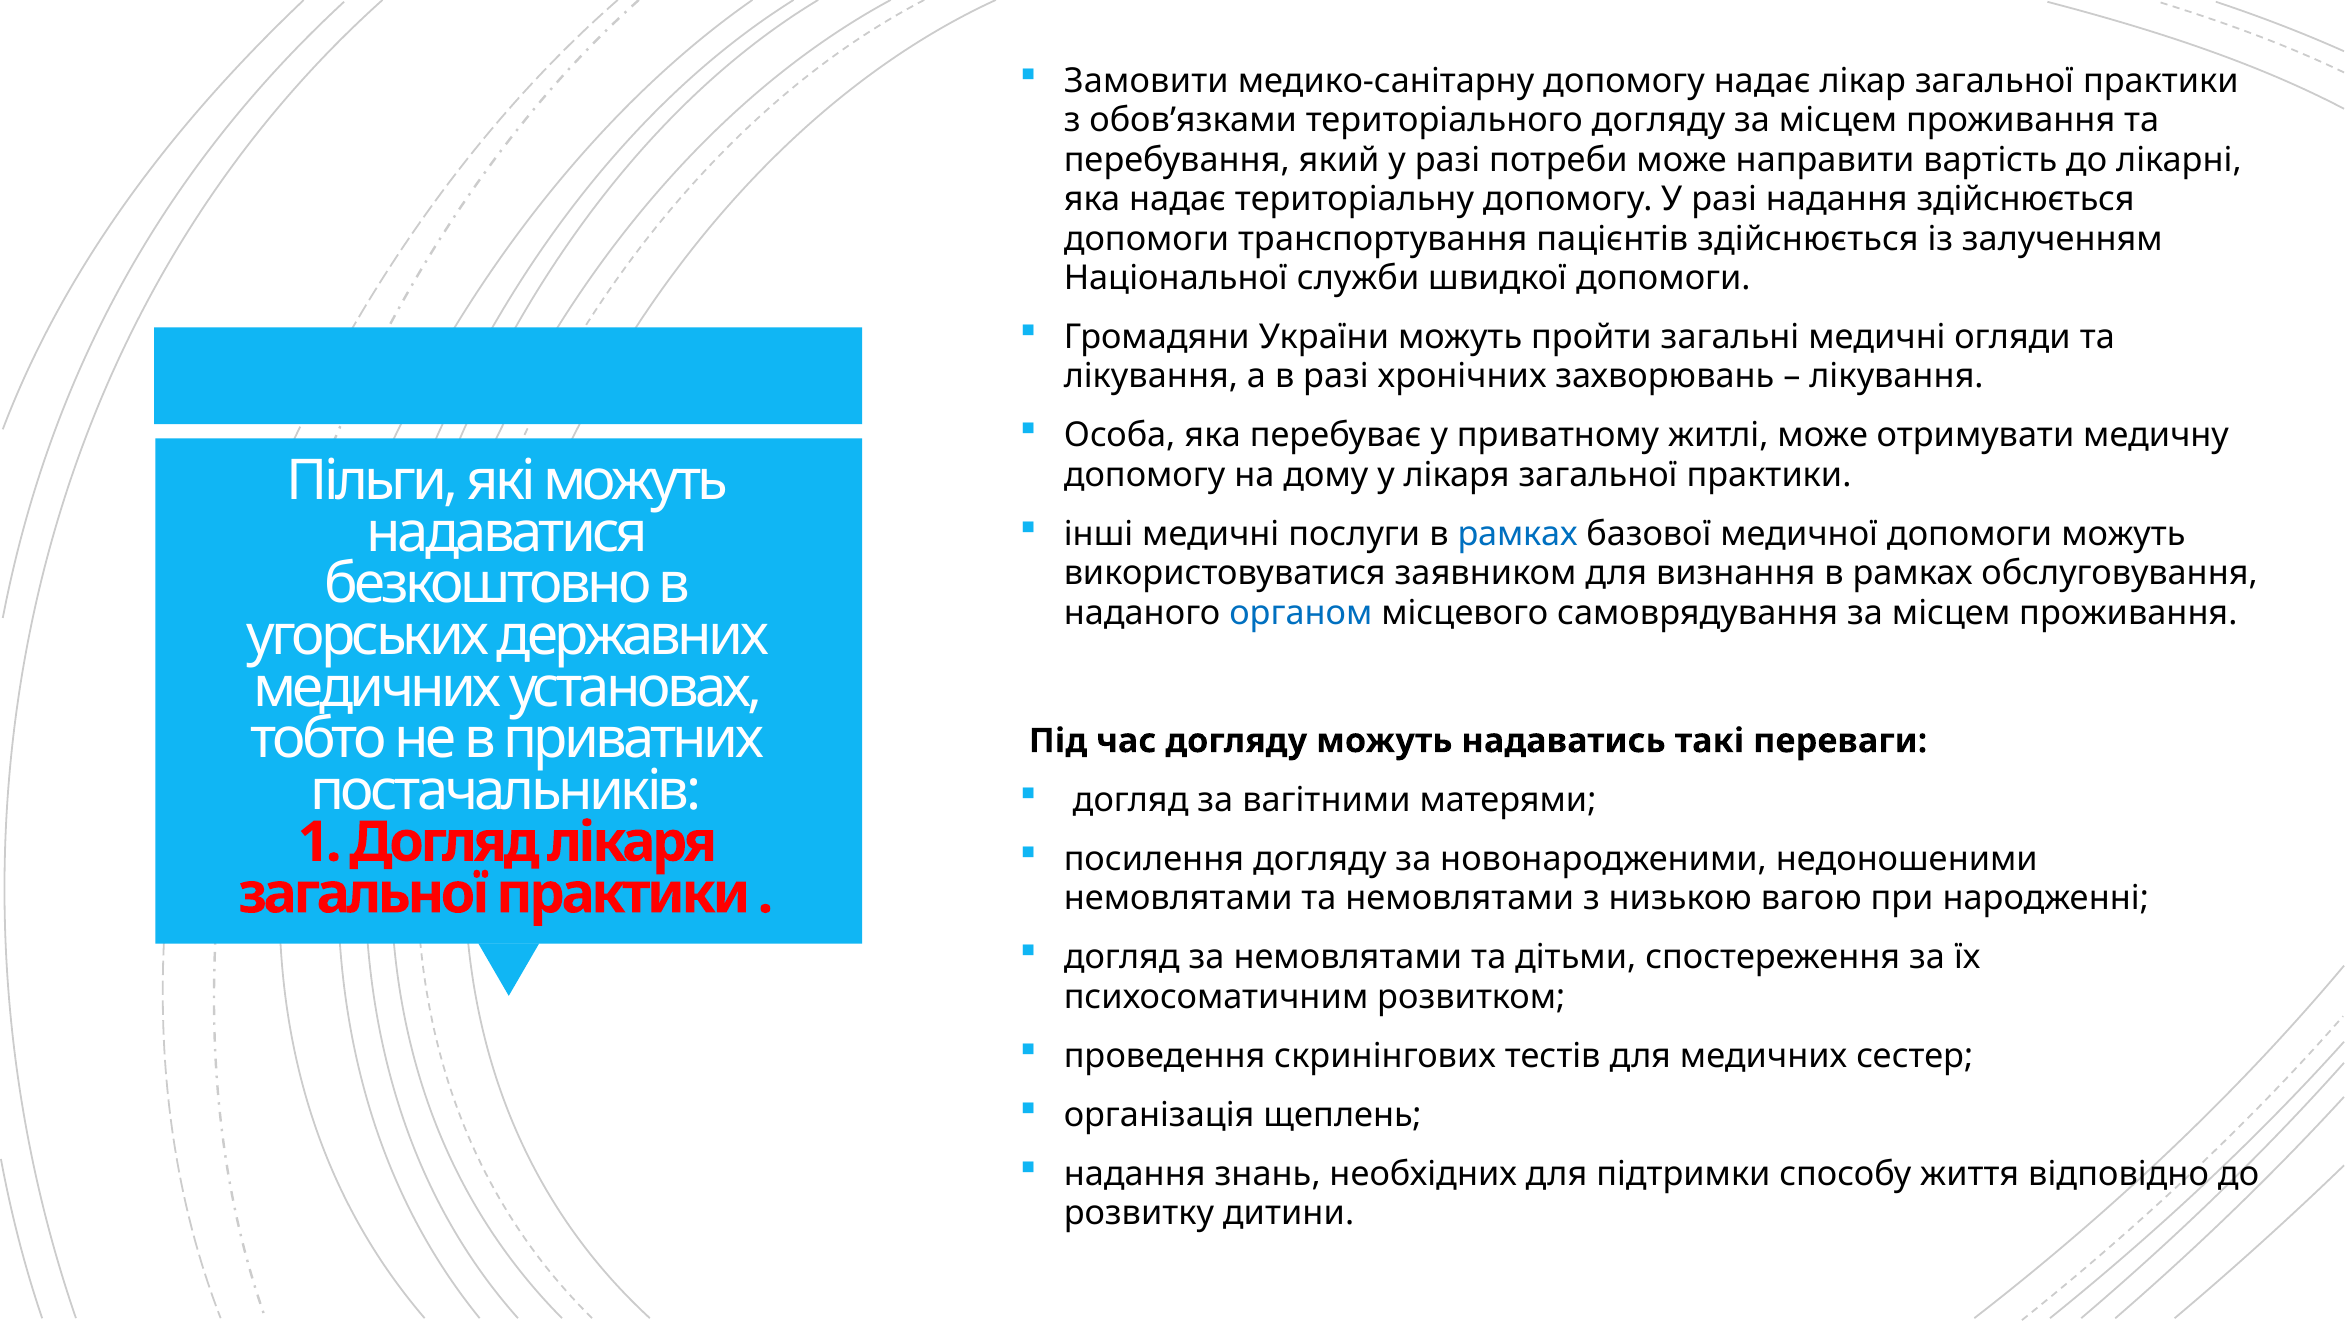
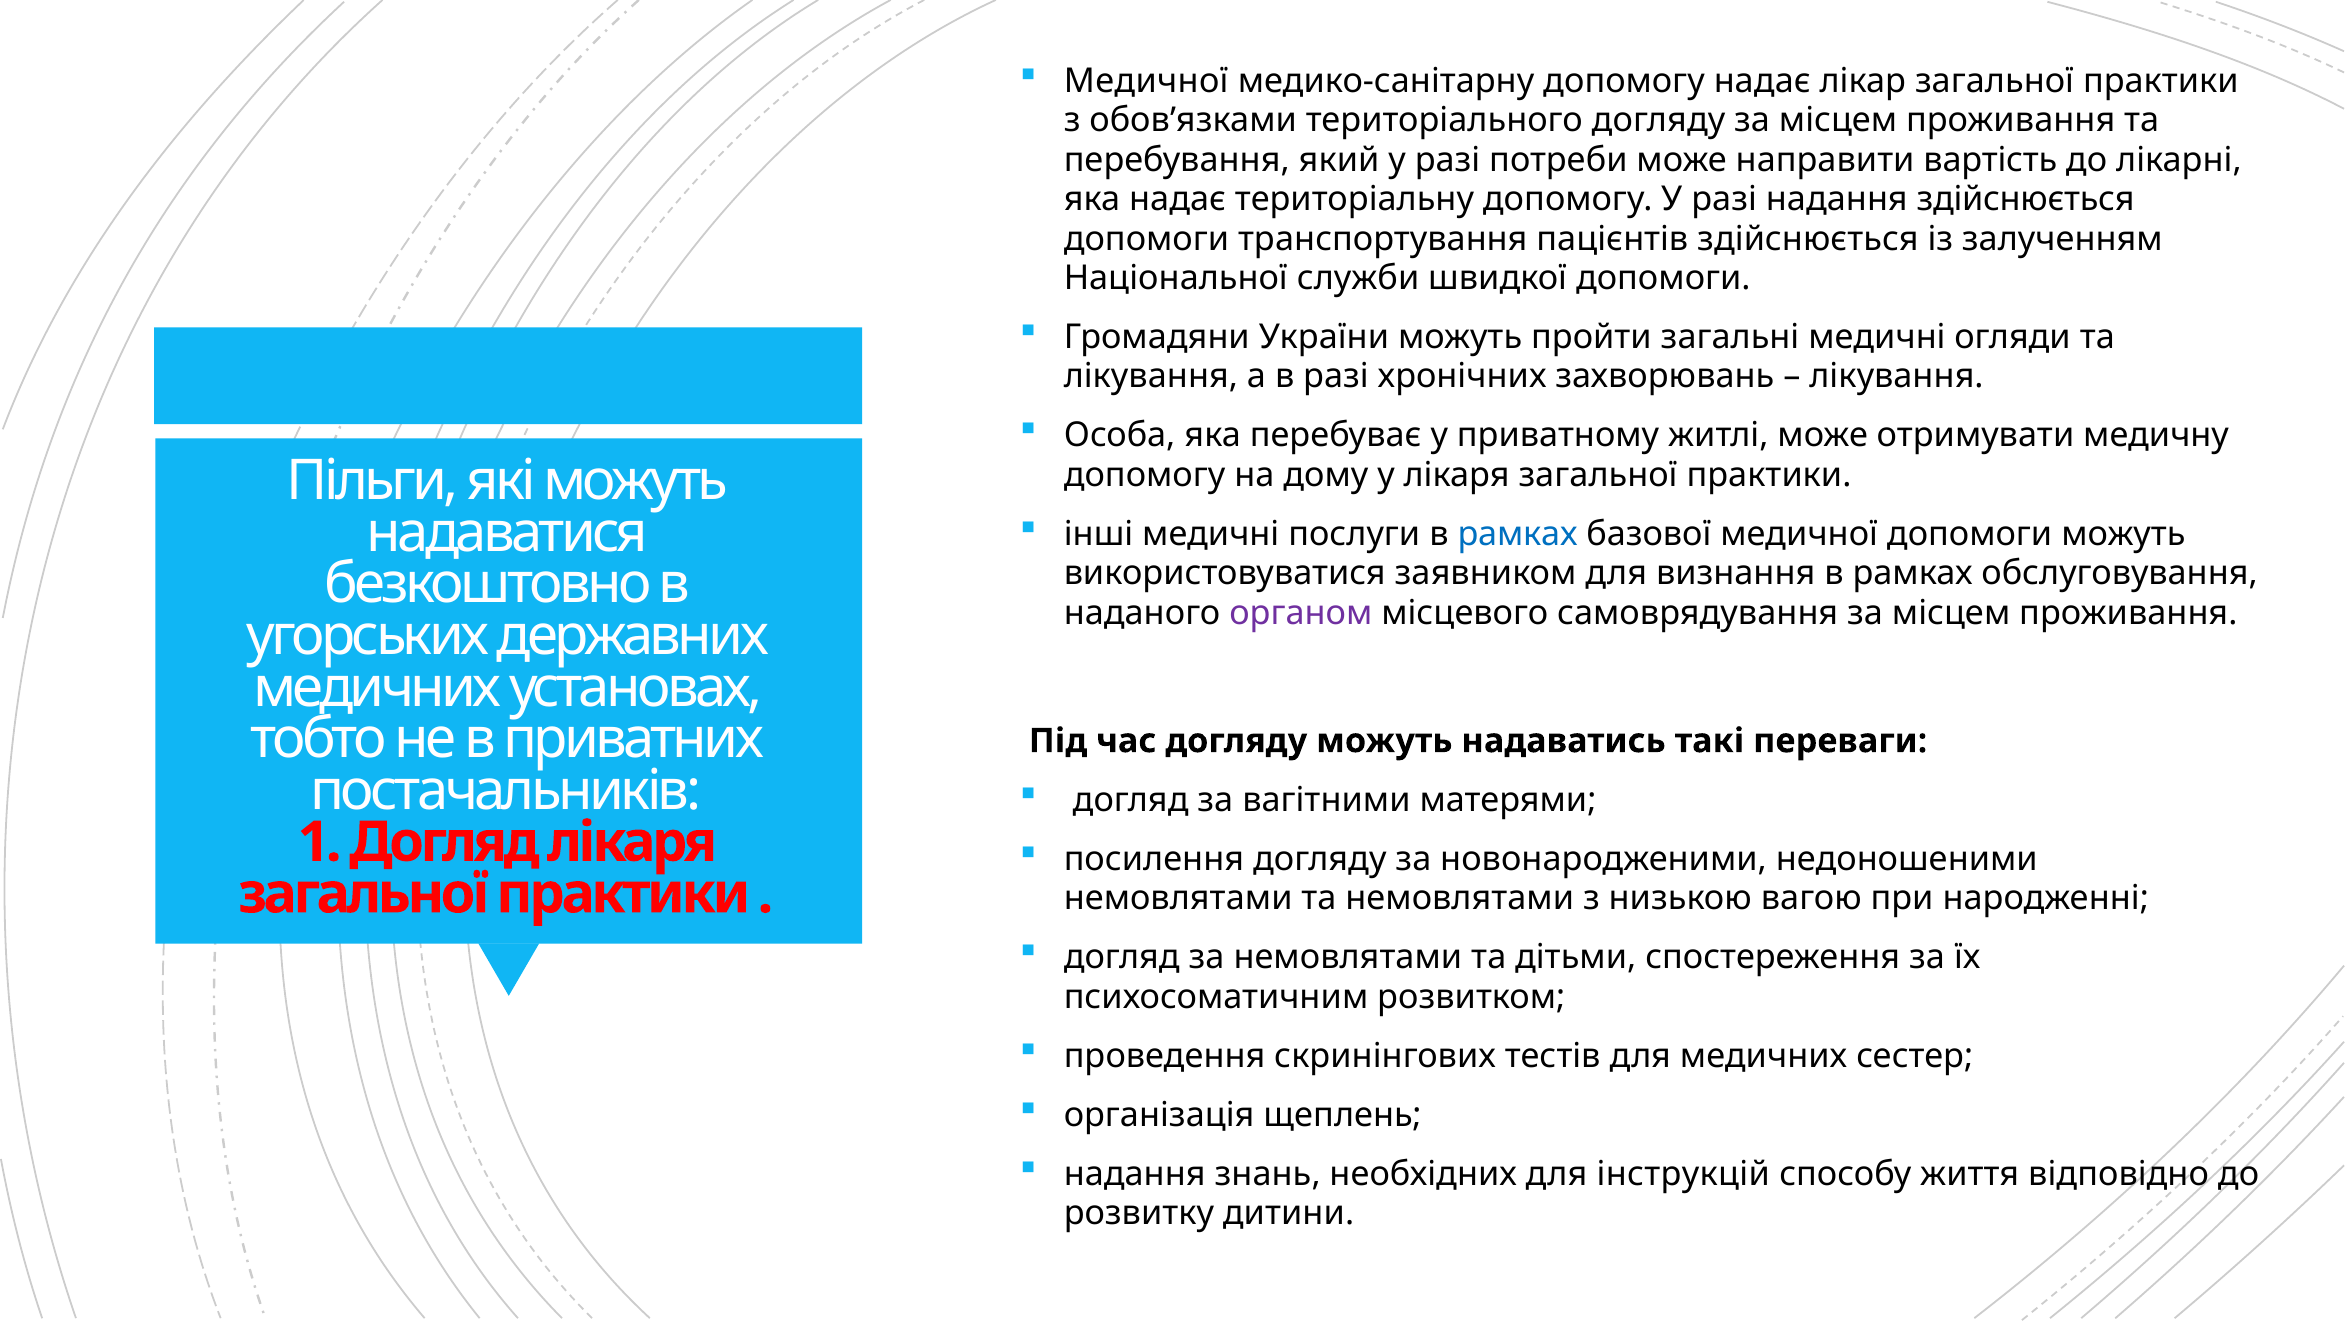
Замовити: Замовити -> Медичної (1146, 81)
органом colour: blue -> purple (1301, 613)
підтримки: підтримки -> інструкцій (1683, 1174)
